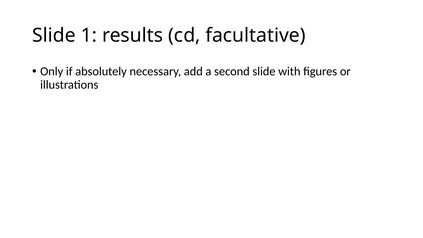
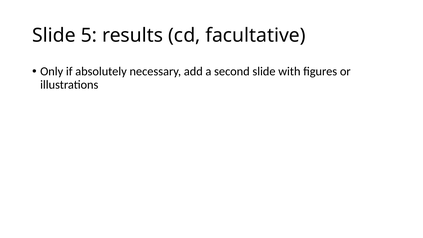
1: 1 -> 5 (89, 36)
